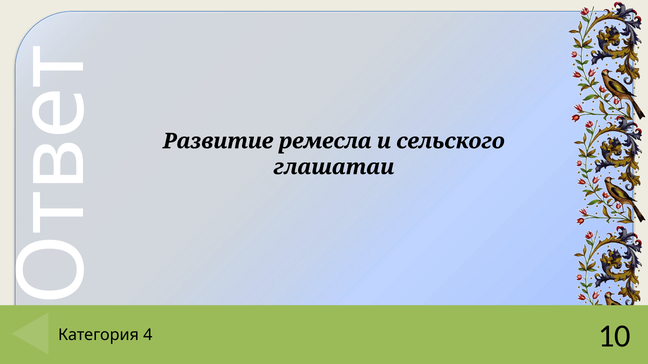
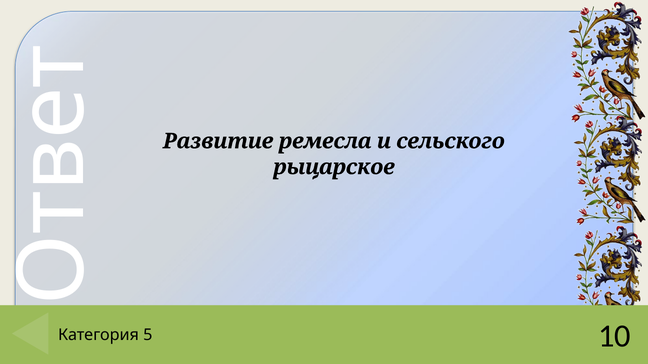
глашатаи: глашатаи -> рыцарское (334, 167)
4: 4 -> 5 (148, 335)
